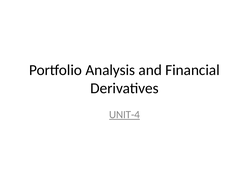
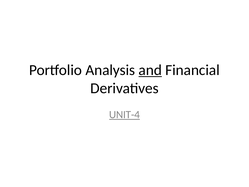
and underline: none -> present (150, 70)
